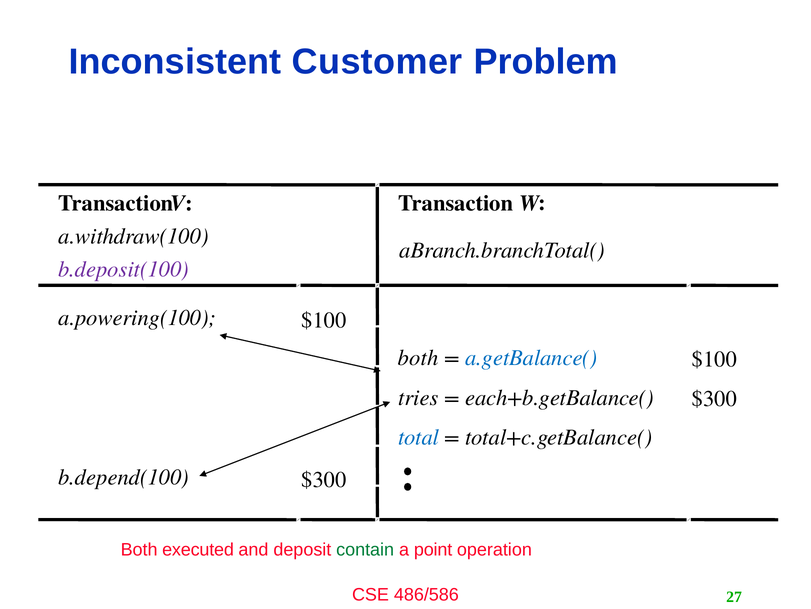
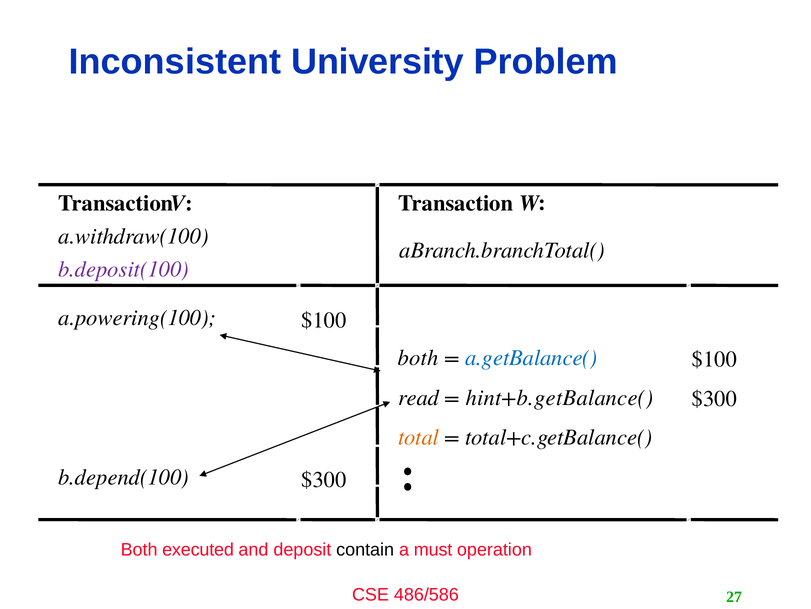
Customer: Customer -> University (377, 62)
tries: tries -> read (419, 397)
each+b.getBalance(: each+b.getBalance( -> hint+b.getBalance( (559, 397)
total colour: blue -> orange (419, 437)
contain colour: green -> black (365, 549)
point: point -> must (433, 549)
